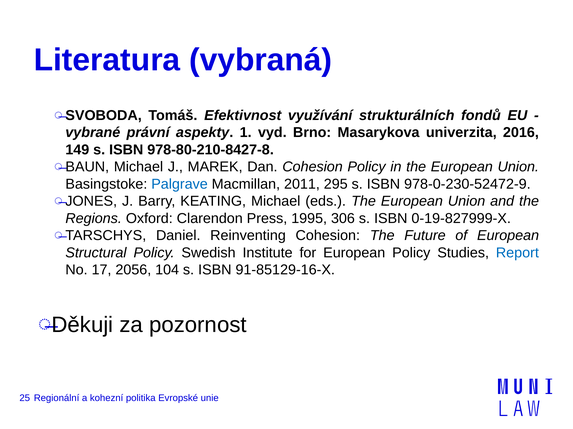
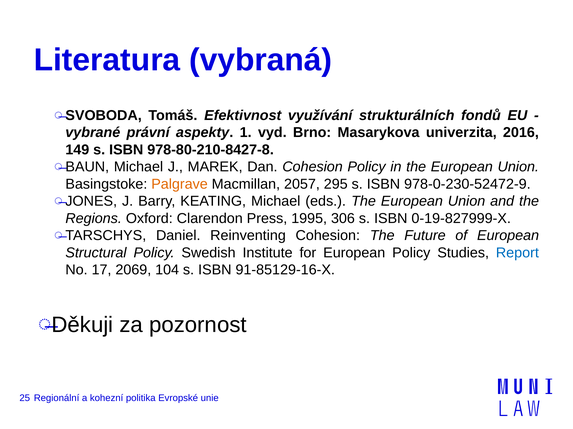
Palgrave colour: blue -> orange (180, 184)
2011: 2011 -> 2057 (302, 184)
2056: 2056 -> 2069 (133, 270)
